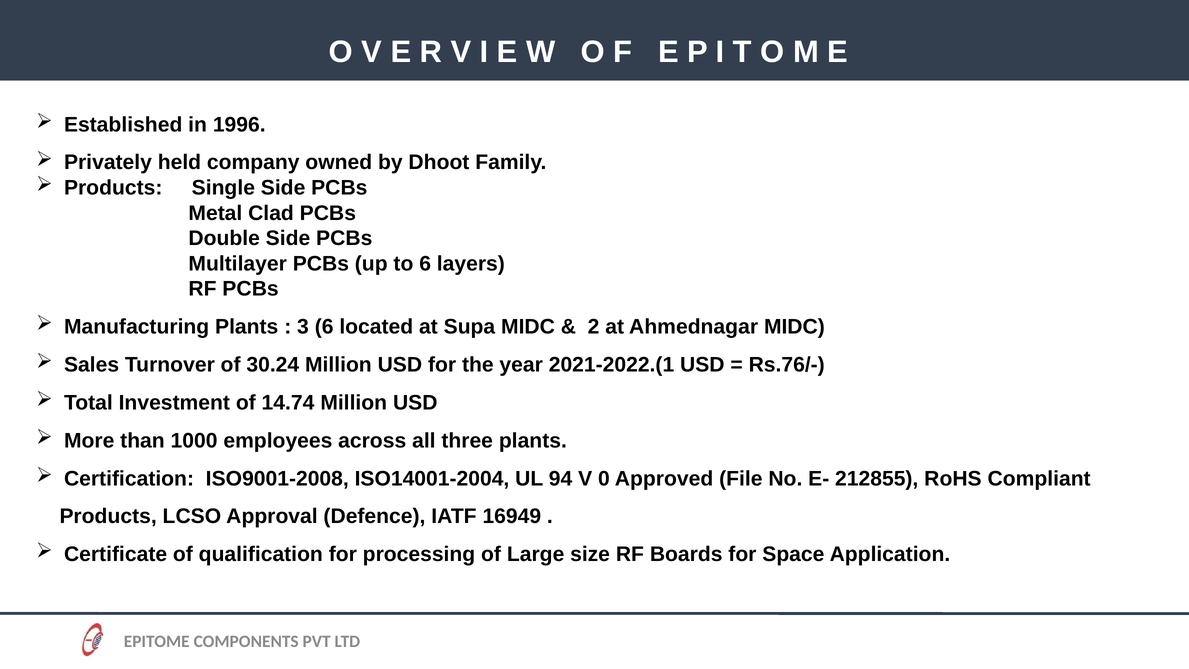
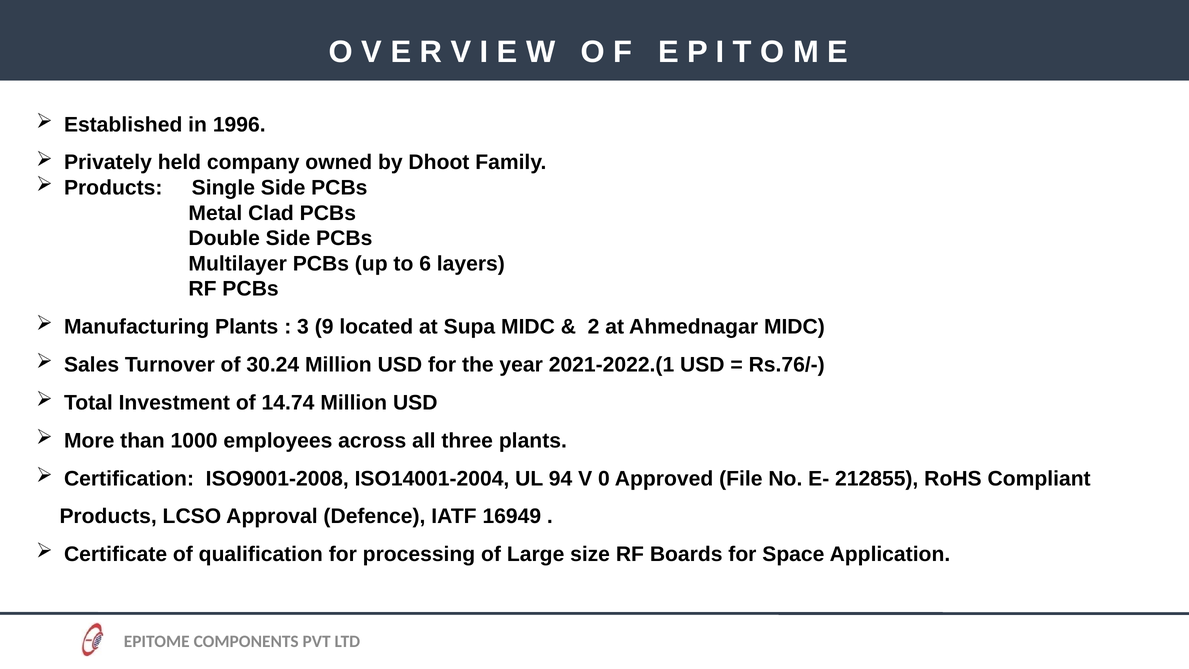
3 6: 6 -> 9 (324, 327)
